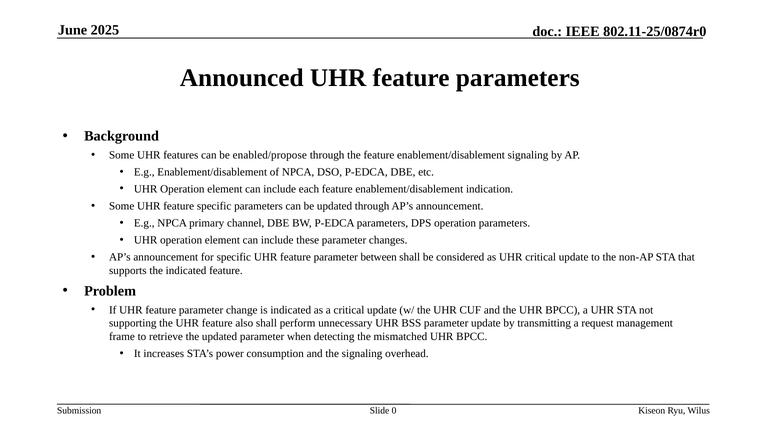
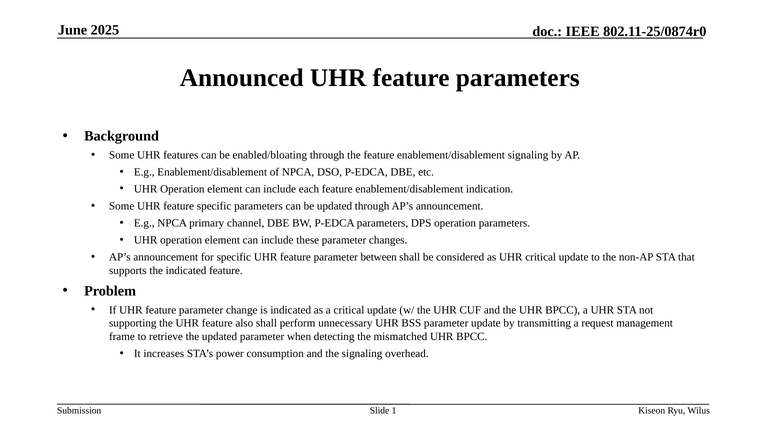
enabled/propose: enabled/propose -> enabled/bloating (270, 155)
0: 0 -> 1 (394, 410)
